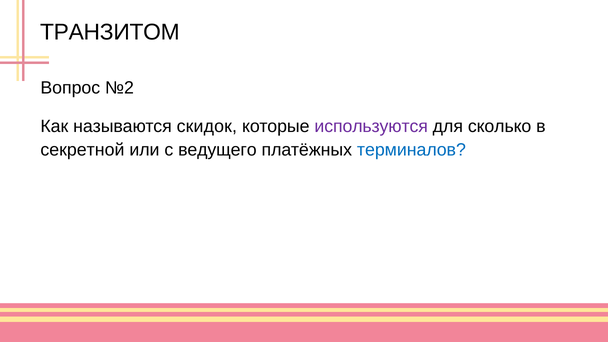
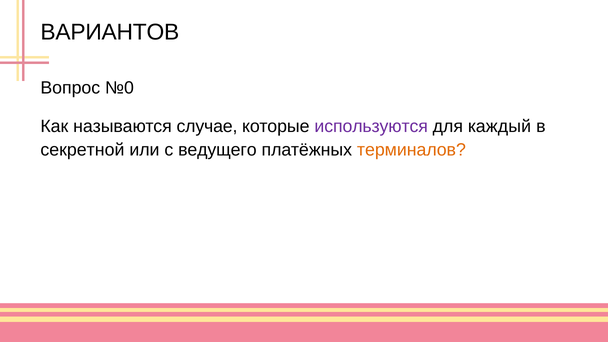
ТРАНЗИТОМ: ТРАНЗИТОМ -> ВАРИАНТОВ (110, 32)
№2: №2 -> №0 (120, 88)
скидок: скидок -> случае (207, 127)
сколько: сколько -> каждый (499, 127)
терминалов colour: blue -> orange (411, 150)
